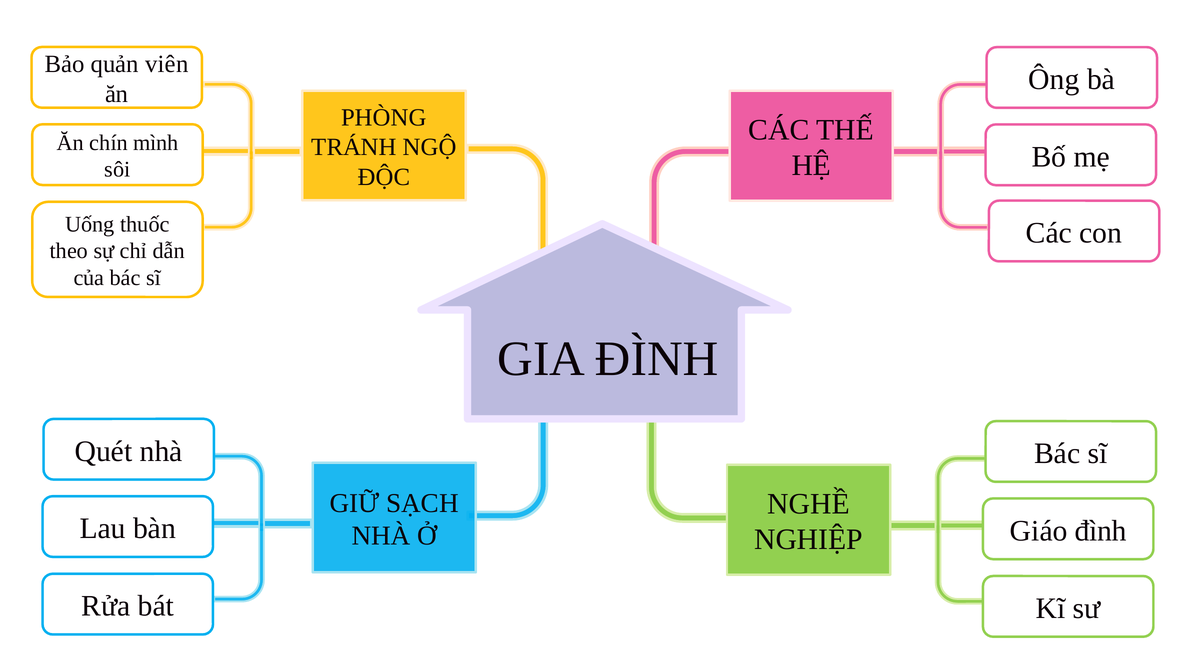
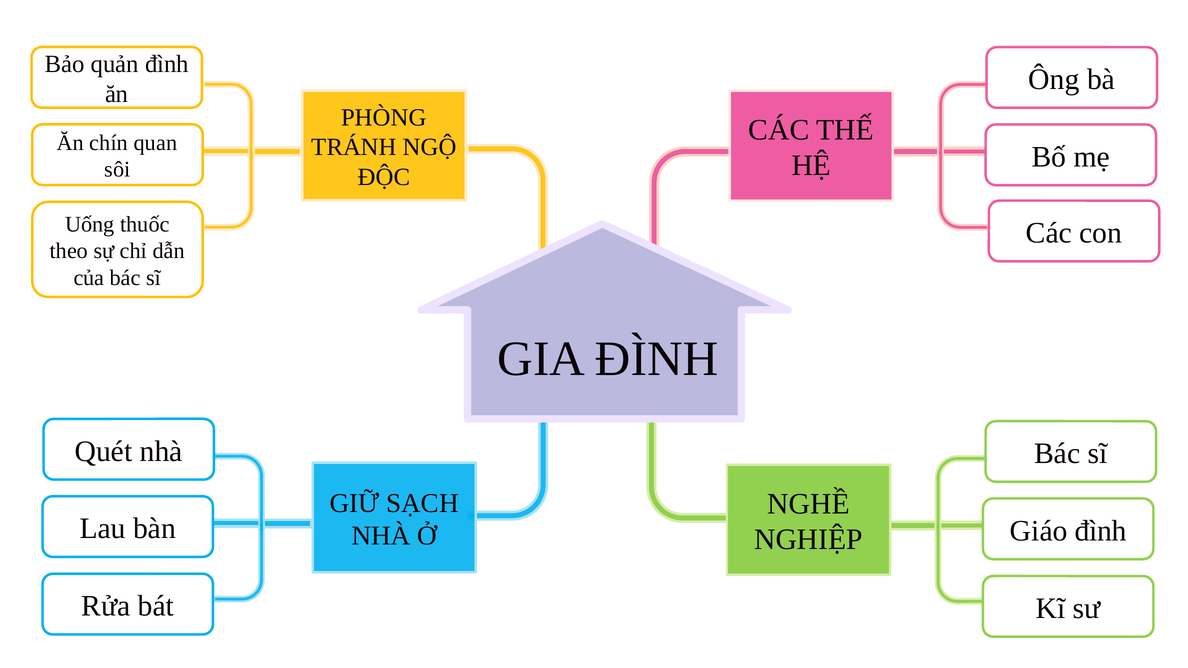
quản viên: viên -> đình (167, 64)
mình: mình -> quan (156, 143)
